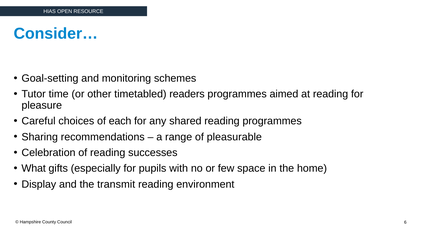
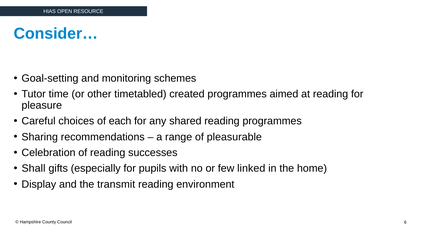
readers: readers -> created (187, 94)
What: What -> Shall (34, 169)
space: space -> linked (251, 169)
